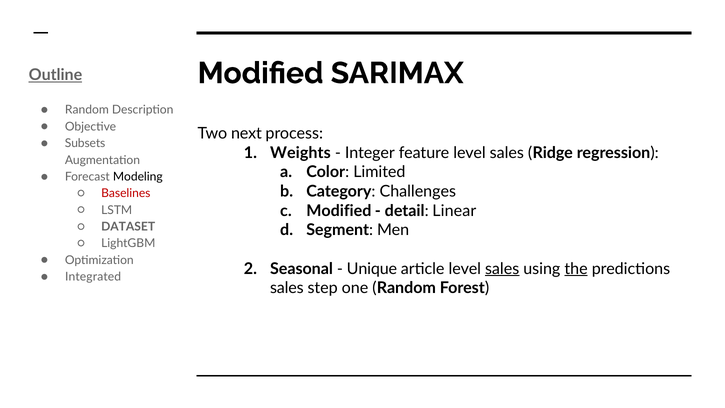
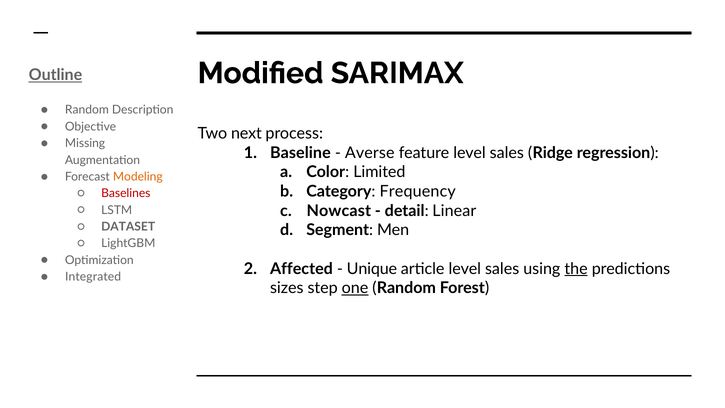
Subsets: Subsets -> Missing (85, 143)
Weights: Weights -> Baseline (300, 153)
Integer: Integer -> Averse (370, 153)
Modeling colour: black -> orange (138, 177)
Challenges: Challenges -> Frequency (418, 191)
Modified: Modified -> Nowcast (339, 211)
Seasonal: Seasonal -> Affected (301, 269)
sales underline: present -> none (502, 269)
sales: sales -> sizes (287, 288)
one underline: none -> present (355, 288)
